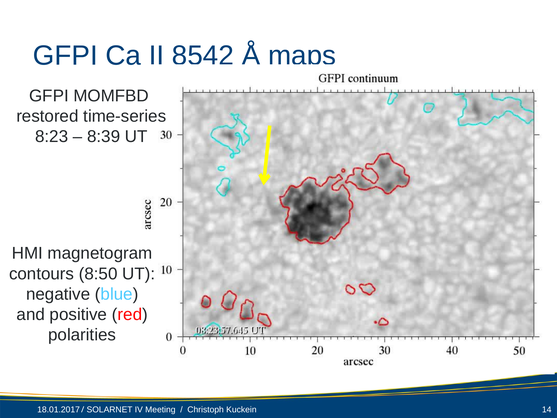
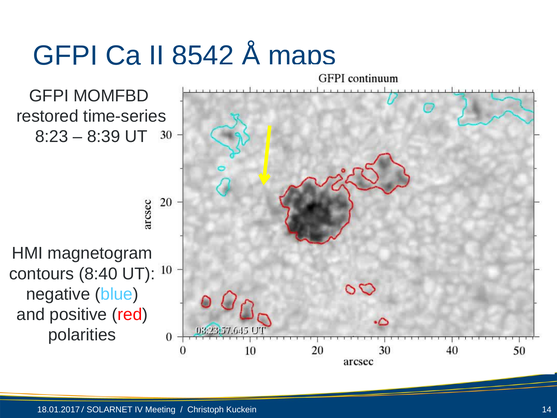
8:50: 8:50 -> 8:40 (98, 274)
